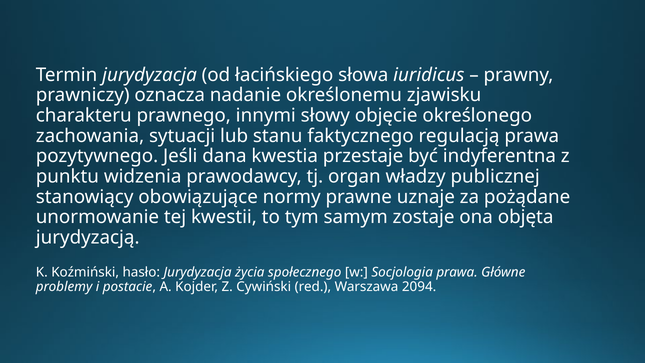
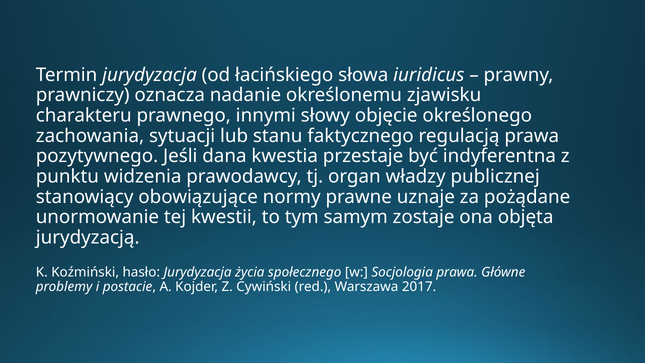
2094: 2094 -> 2017 (419, 287)
